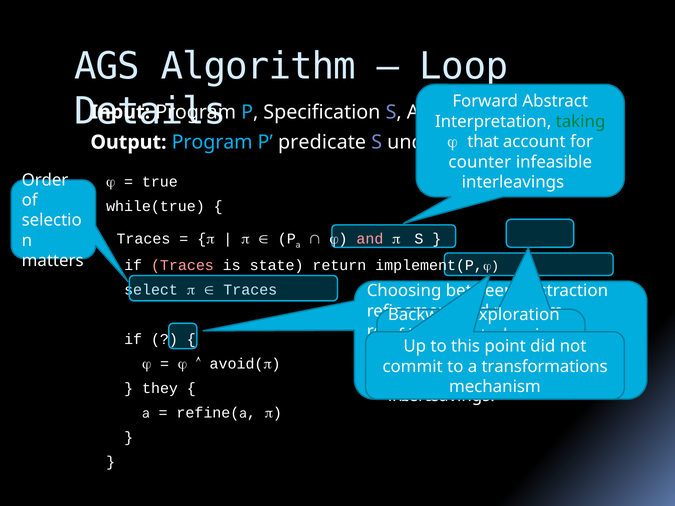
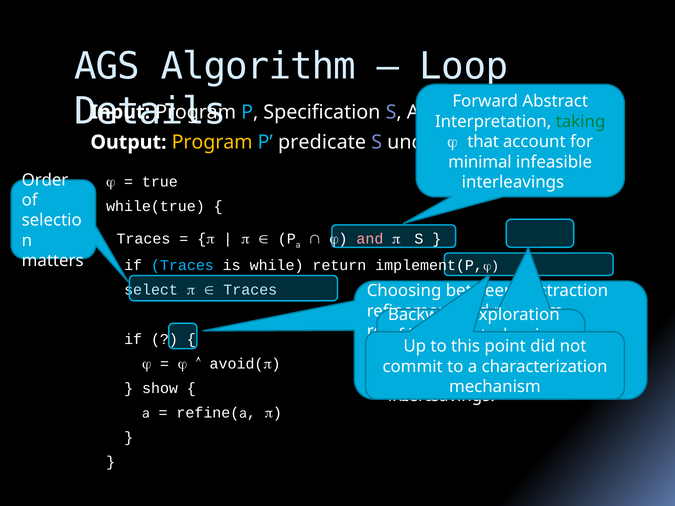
Program colour: light blue -> yellow (212, 142)
counter: counter -> minimal (480, 162)
Traces colour: pink -> light blue (182, 266)
state: state -> while (277, 266)
transformations: transformations -> characterization (545, 367)
they: they -> show (160, 388)
